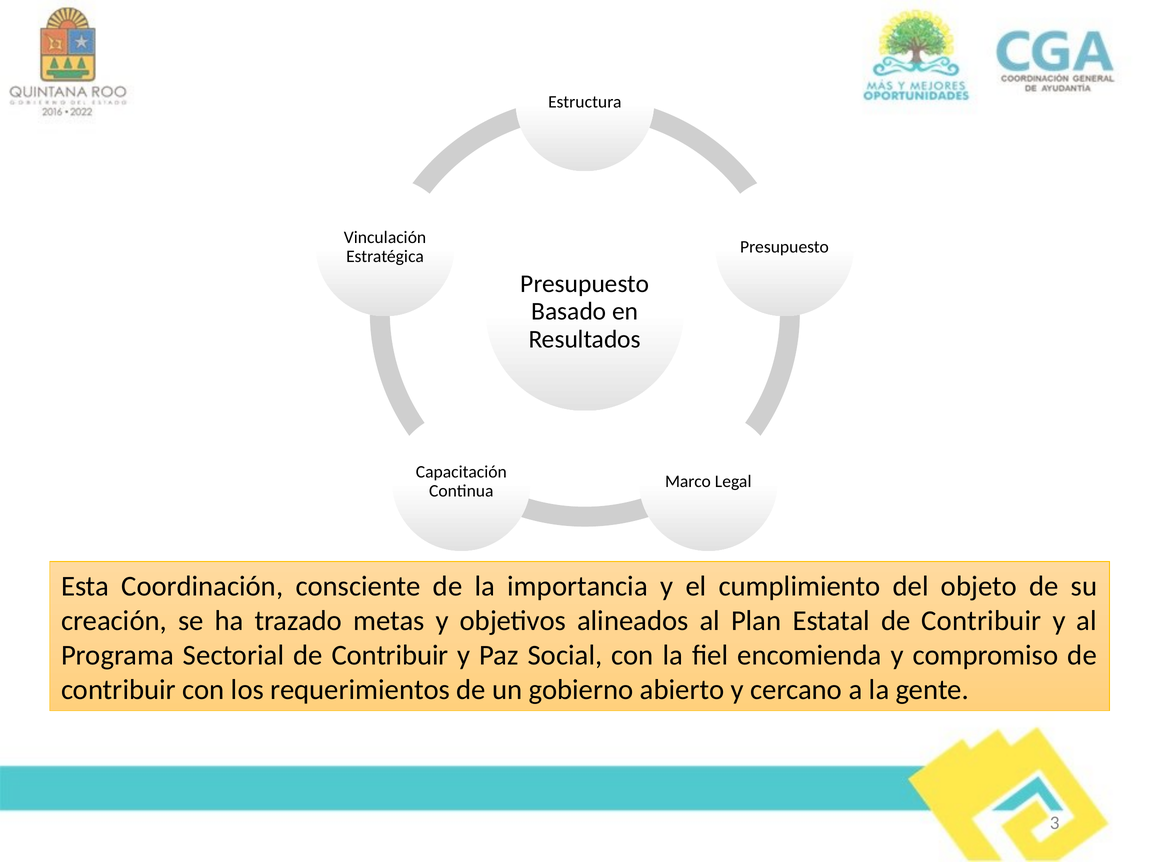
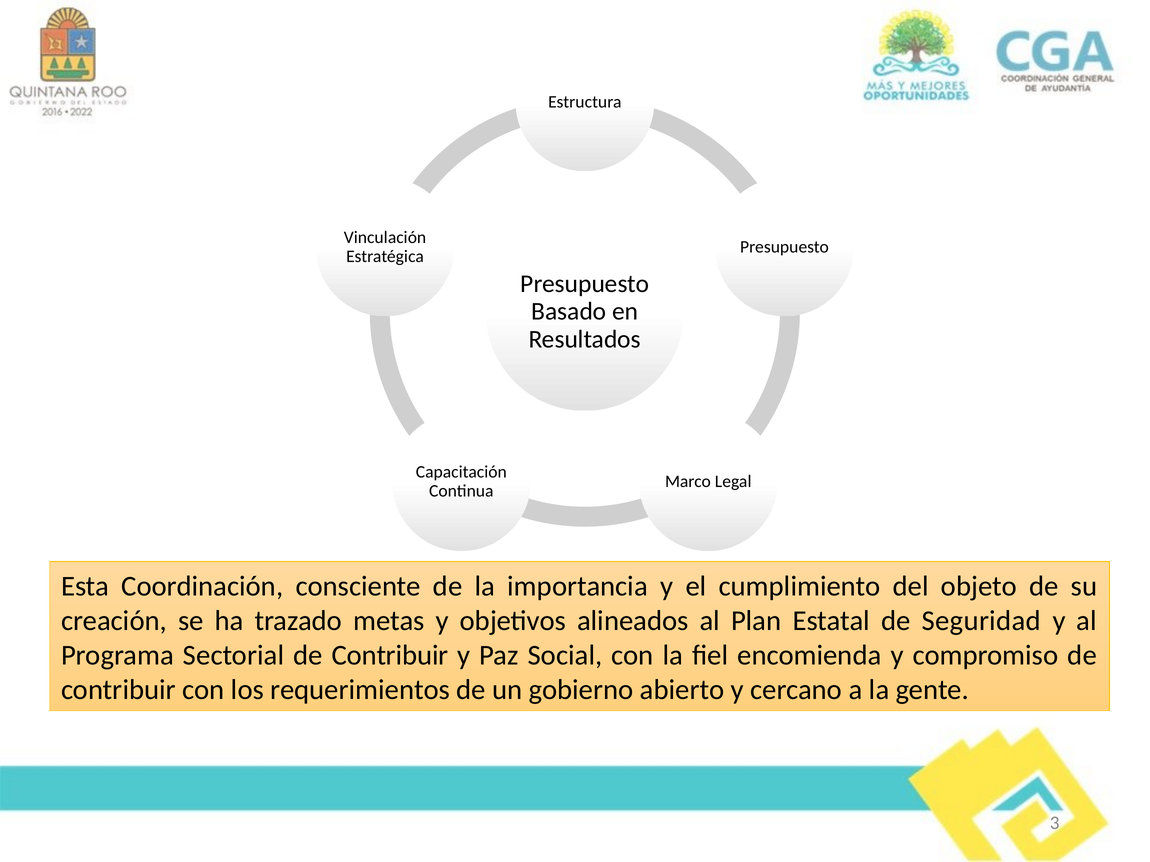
Estatal de Contribuir: Contribuir -> Seguridad (981, 621)
